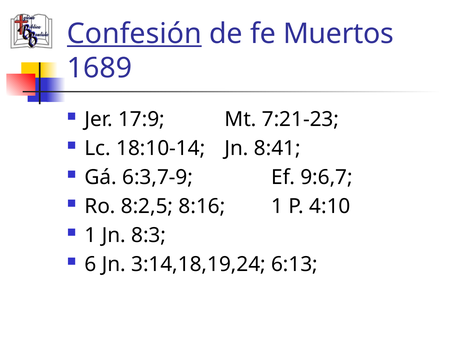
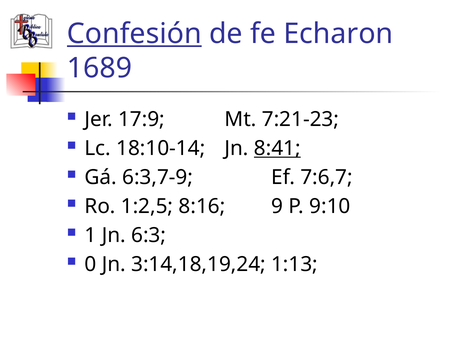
Muertos: Muertos -> Echaron (338, 34)
8:41 underline: none -> present (277, 148)
9:6,7: 9:6,7 -> 7:6,7 (327, 177)
8:2,5: 8:2,5 -> 1:2,5 (147, 206)
8:16 1: 1 -> 9 (277, 206)
4:10: 4:10 -> 9:10 (330, 206)
8:3: 8:3 -> 6:3 (149, 236)
6: 6 -> 0 (90, 265)
6:13: 6:13 -> 1:13 (294, 265)
